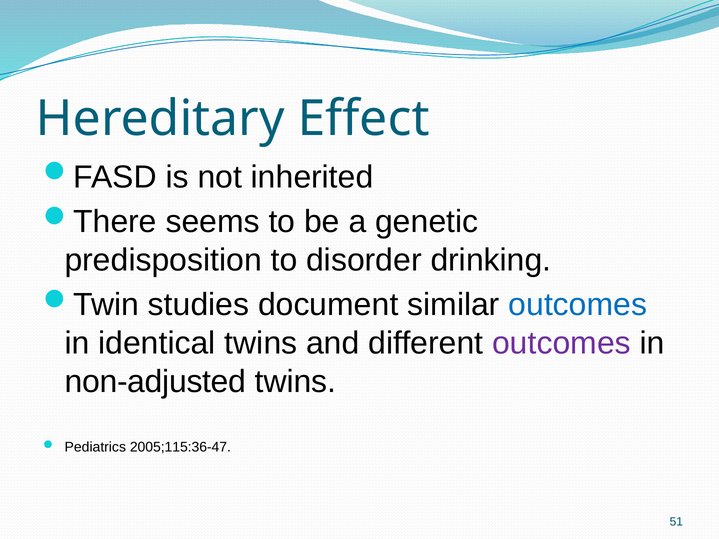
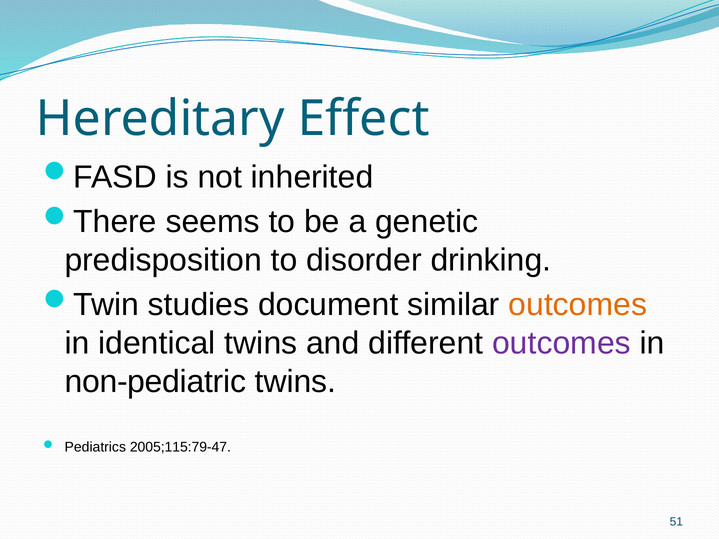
outcomes colour: blue -> orange (578, 305)
non-adjusted: non-adjusted -> non-pediatric (155, 382)
2005;115:36-47: 2005;115:36-47 -> 2005;115:79-47 (180, 447)
